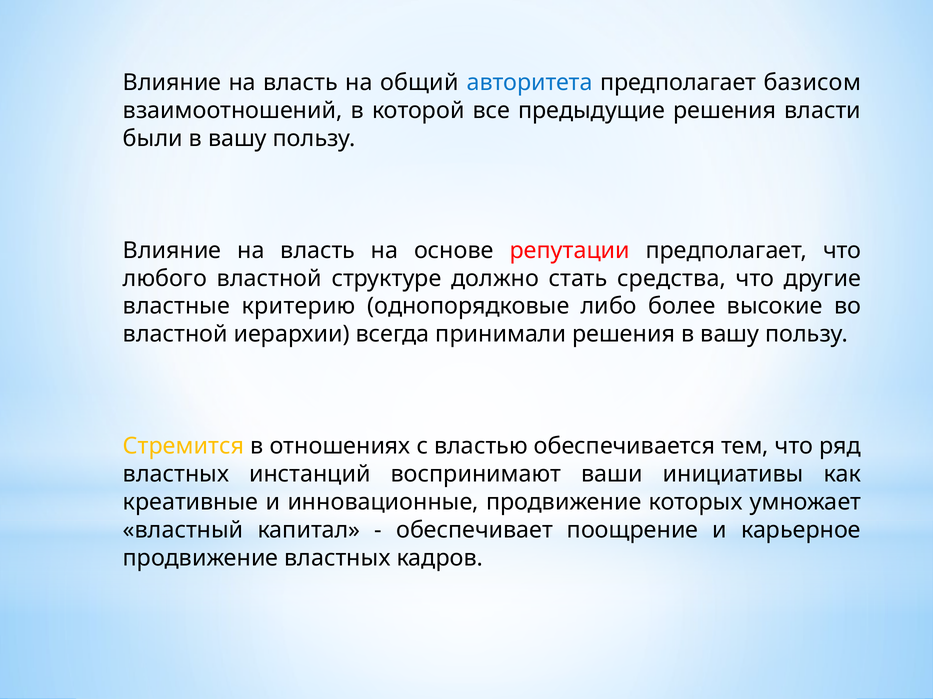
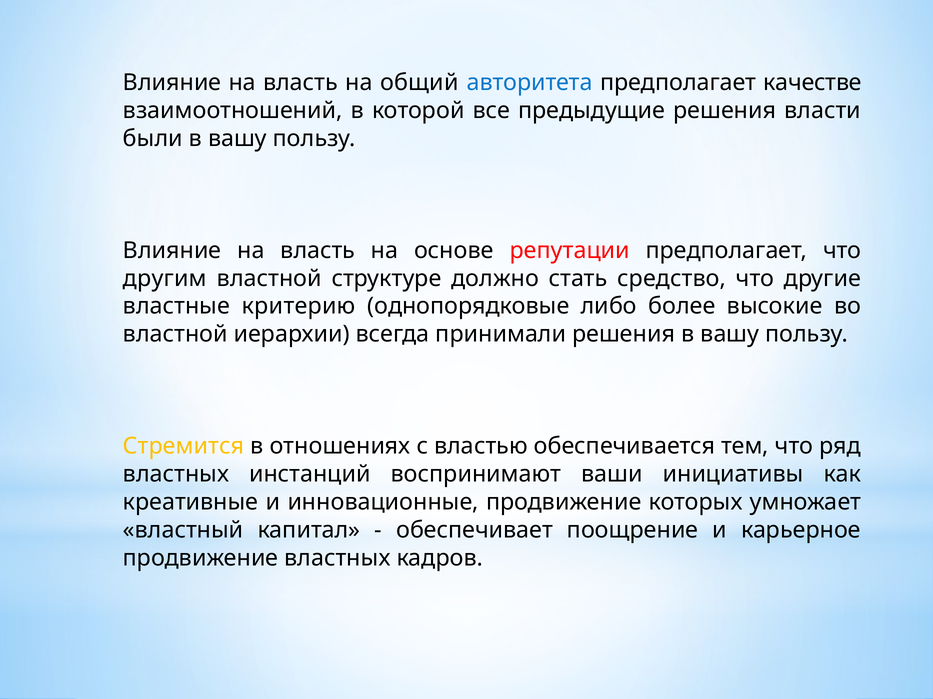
базисом: базисом -> качестве (812, 83)
любого: любого -> другим (165, 279)
средства: средства -> средство (672, 279)
